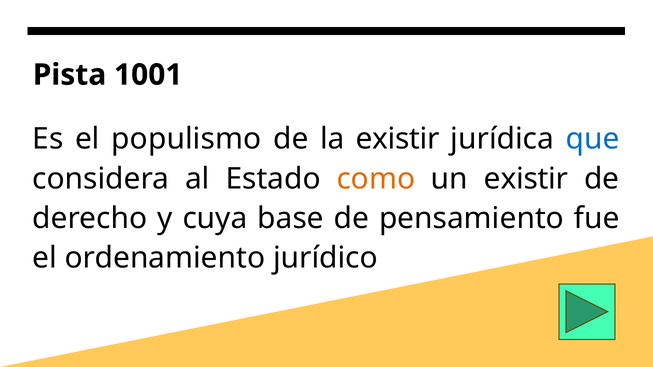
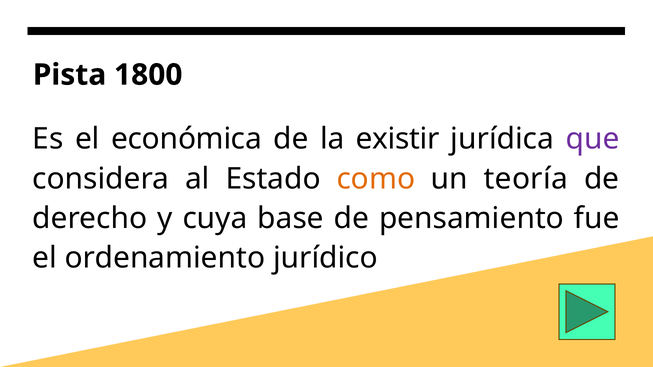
1001: 1001 -> 1800 (148, 75)
populismo: populismo -> económica (187, 139)
que colour: blue -> purple (593, 139)
un existir: existir -> teoría (526, 179)
